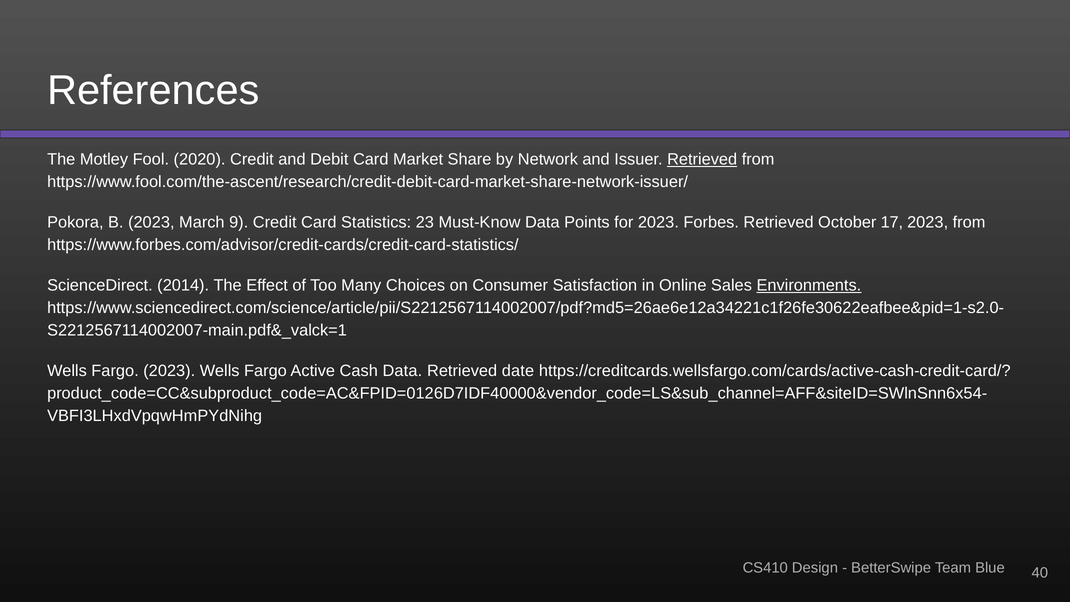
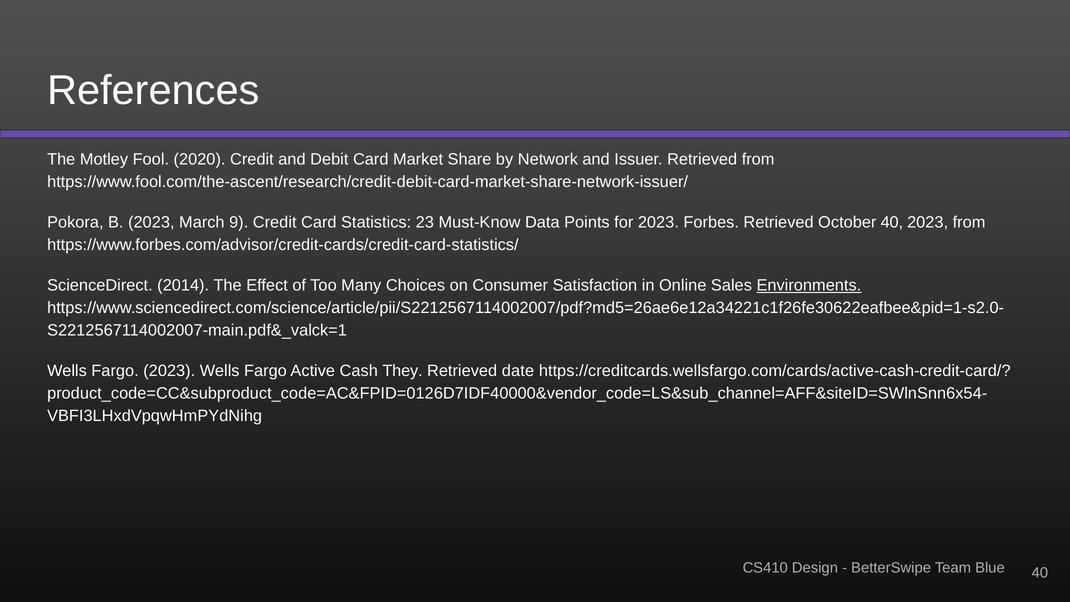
Retrieved underline: present -> none (702, 159)
October 17: 17 -> 40 (892, 222)
Cash Data: Data -> They (403, 371)
